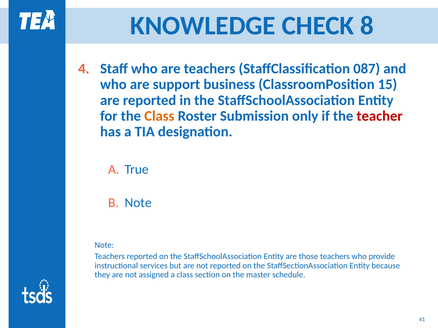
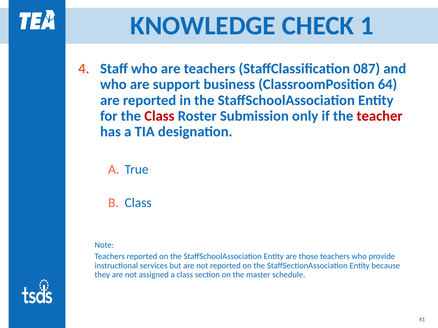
8: 8 -> 1 (367, 26)
15: 15 -> 64 (388, 85)
Class colour: orange -> red (159, 116)
Note: Note -> Class (138, 203)
